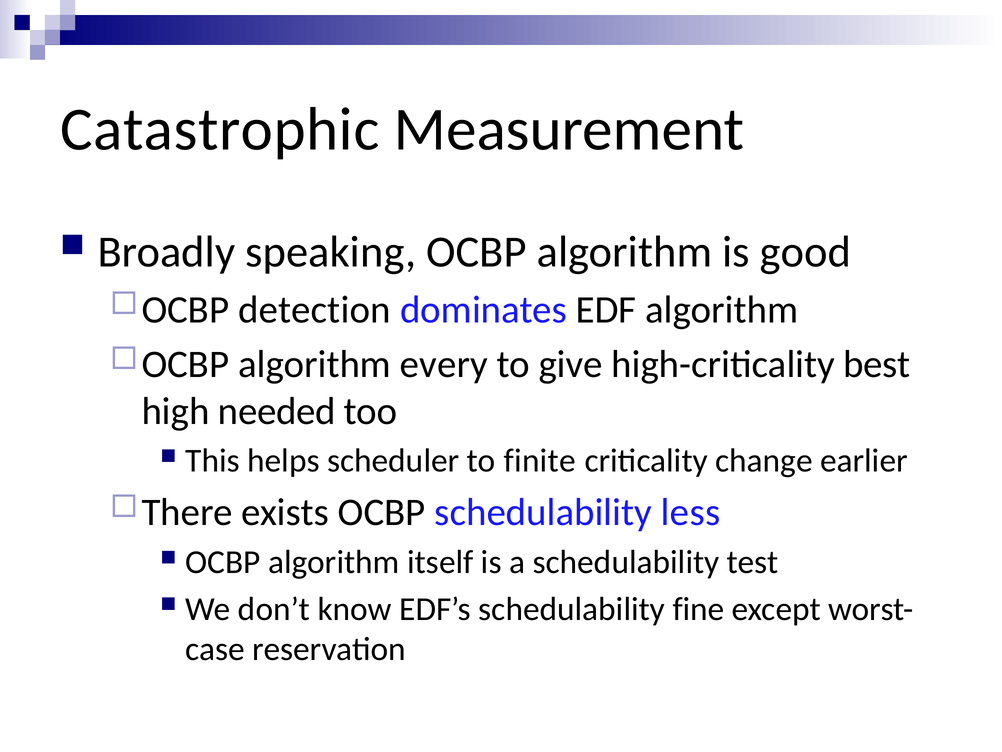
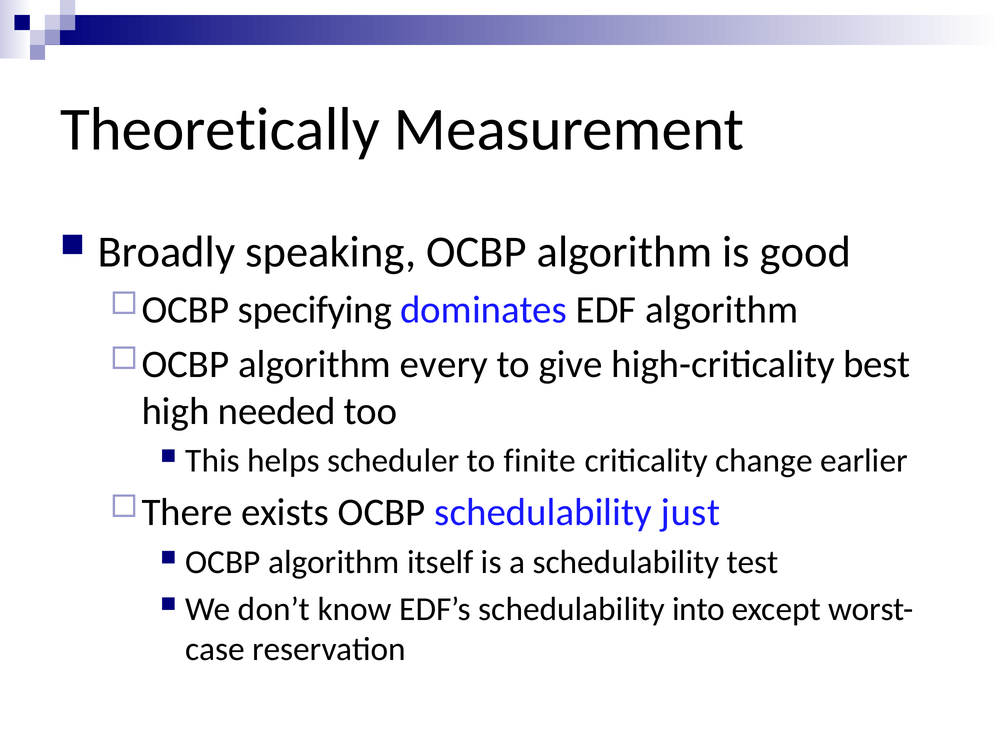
Catastrophic: Catastrophic -> Theoretically (220, 130)
detection: detection -> specifying (315, 309)
less: less -> just (690, 512)
fine: fine -> into (699, 609)
